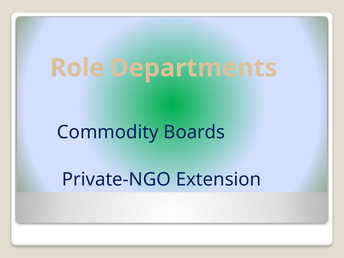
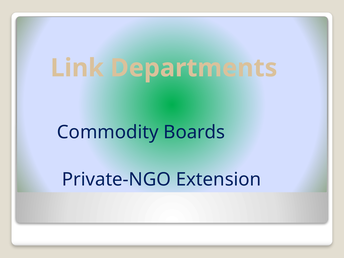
Role: Role -> Link (77, 68)
